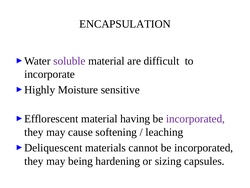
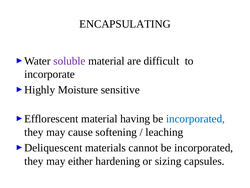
ENCAPSULATION: ENCAPSULATION -> ENCAPSULATING (125, 24)
incorporated colour: purple -> blue (195, 119)
being: being -> either (81, 161)
